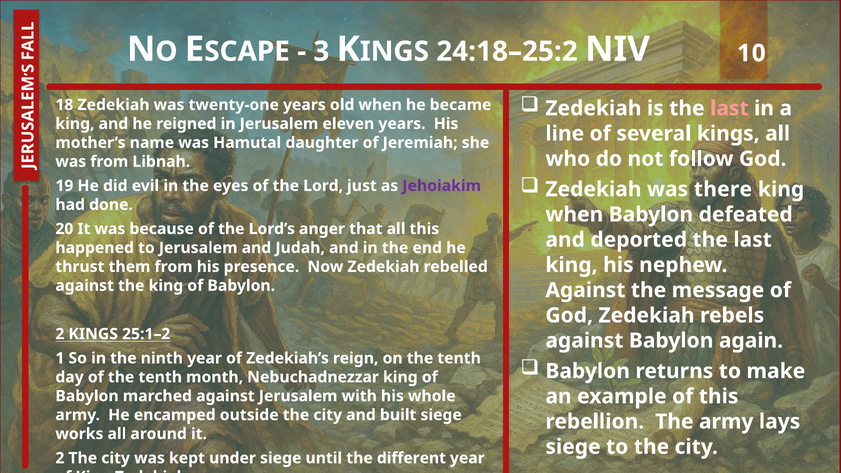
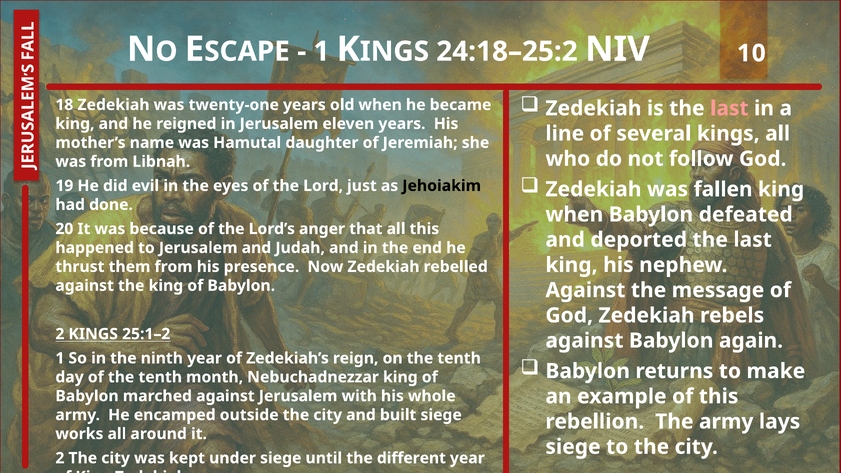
3: 3 -> 1 (321, 52)
there: there -> fallen (723, 189)
Jehoiakim colour: purple -> black (442, 186)
